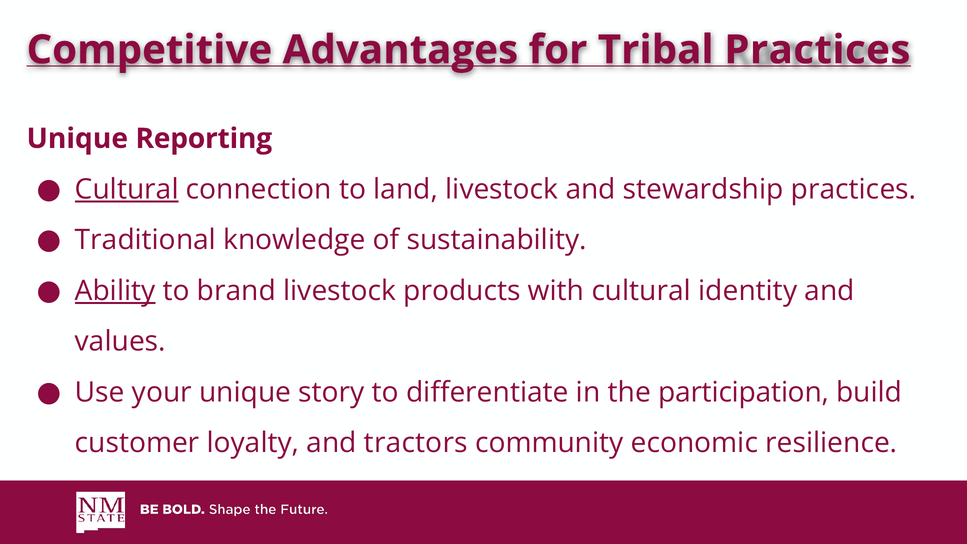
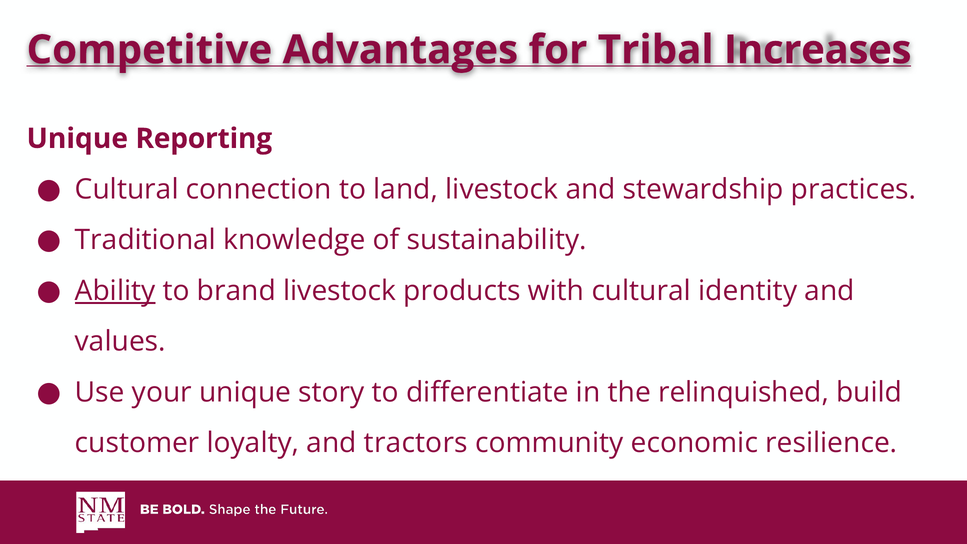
Tribal Practices: Practices -> Increases (818, 50)
Cultural underline: present -> none (127, 189)
participation: participation -> relinquished (744, 392)
